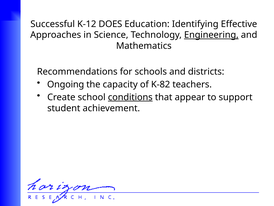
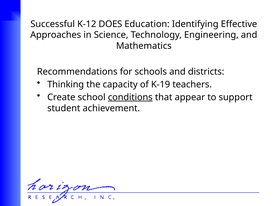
Engineering underline: present -> none (211, 35)
Ongoing: Ongoing -> Thinking (66, 84)
K-82: K-82 -> K-19 (161, 84)
